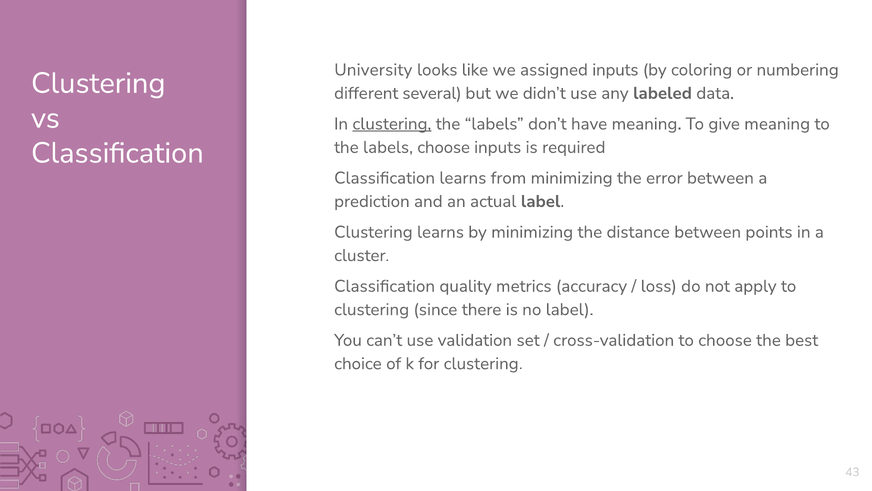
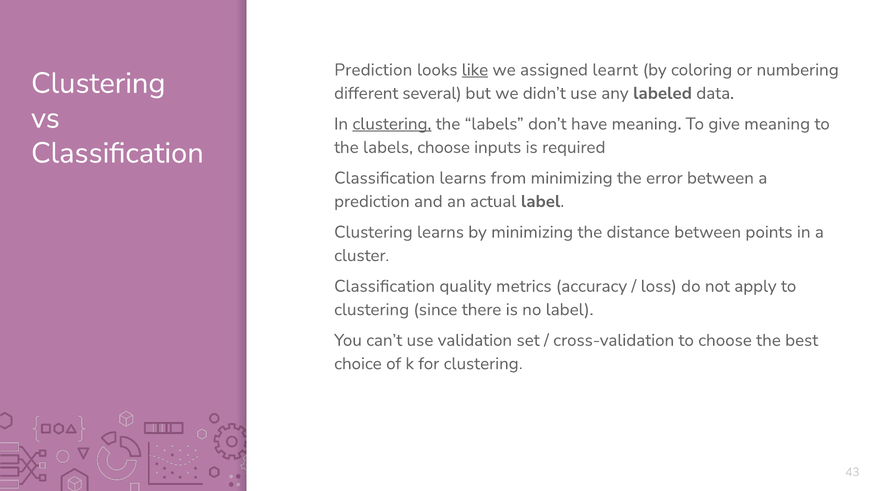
University: University -> Prediction (373, 70)
like underline: none -> present (475, 70)
assigned inputs: inputs -> learnt (615, 70)
